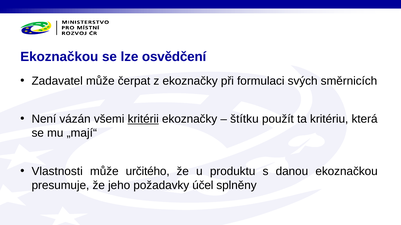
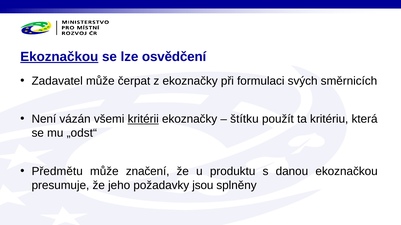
Ekoznačkou underline: none -> present (59, 57)
„mají“: „mají“ -> „odst“ (82, 133)
Vlastnosti: Vlastnosti -> Předmětu (57, 172)
určitého: určitého -> značení (148, 172)
účel: účel -> jsou (203, 186)
